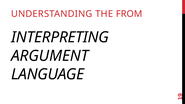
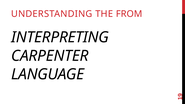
ARGUMENT: ARGUMENT -> CARPENTER (50, 56)
